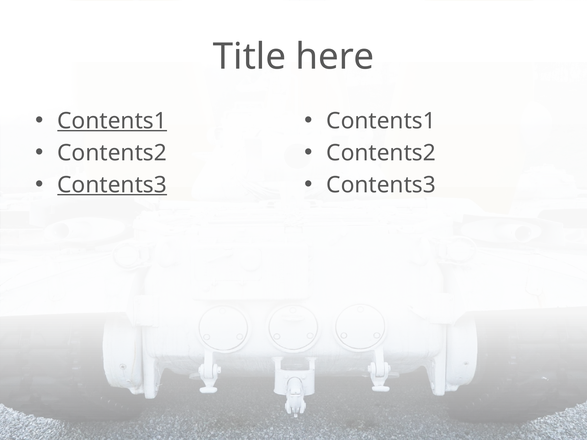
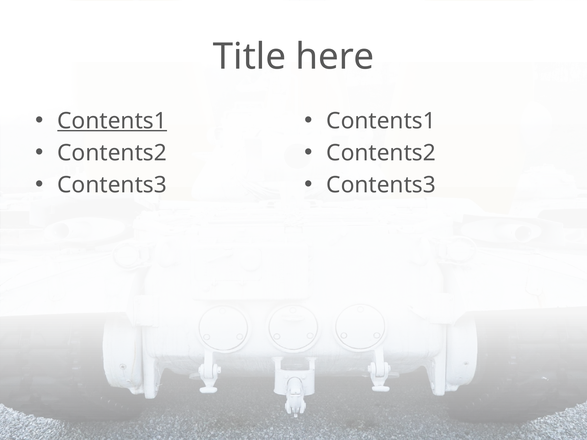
Contents3 underline: present -> none (112, 185)
